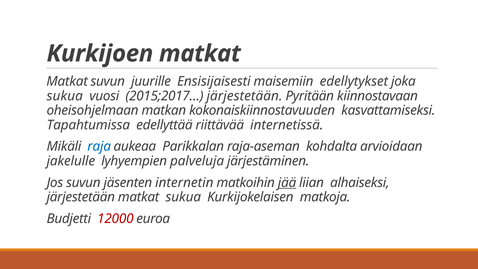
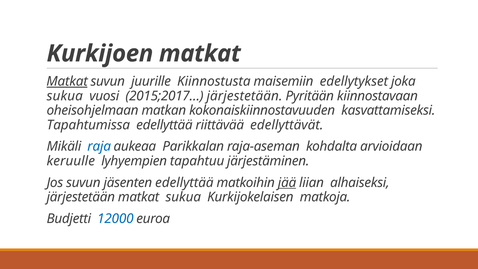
Matkat underline: none -> present (67, 81)
Ensisijaisesti: Ensisijaisesti -> Kiinnostusta (214, 81)
internetissä: internetissä -> edellyttävät (287, 125)
jakelulle: jakelulle -> keruulle (71, 161)
palveluja: palveluja -> tapahtuu (197, 161)
jäsenten internetin: internetin -> edellyttää (184, 183)
12000 colour: red -> blue (115, 219)
